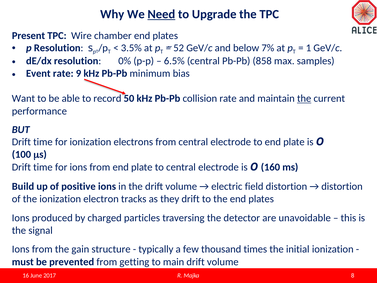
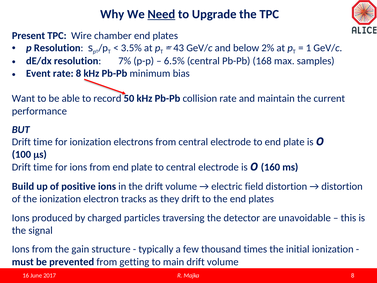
52: 52 -> 43 (179, 48)
7%: 7% -> 2% (268, 48)
0%: 0% -> 7% (125, 61)
858: 858 -> 168 (262, 61)
rate 9: 9 -> 8 (78, 73)
the underline: present -> none (304, 98)
